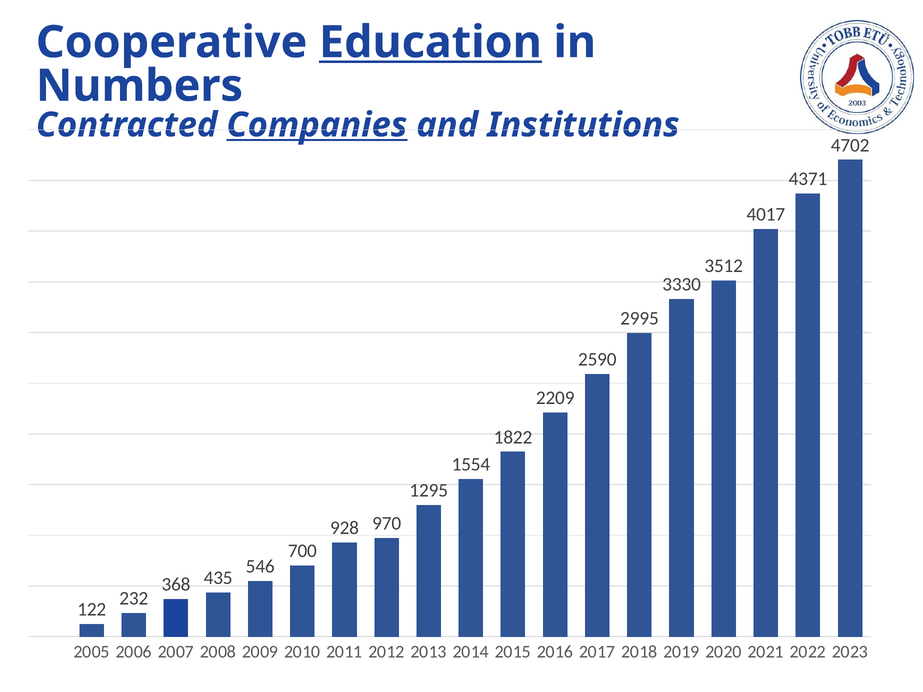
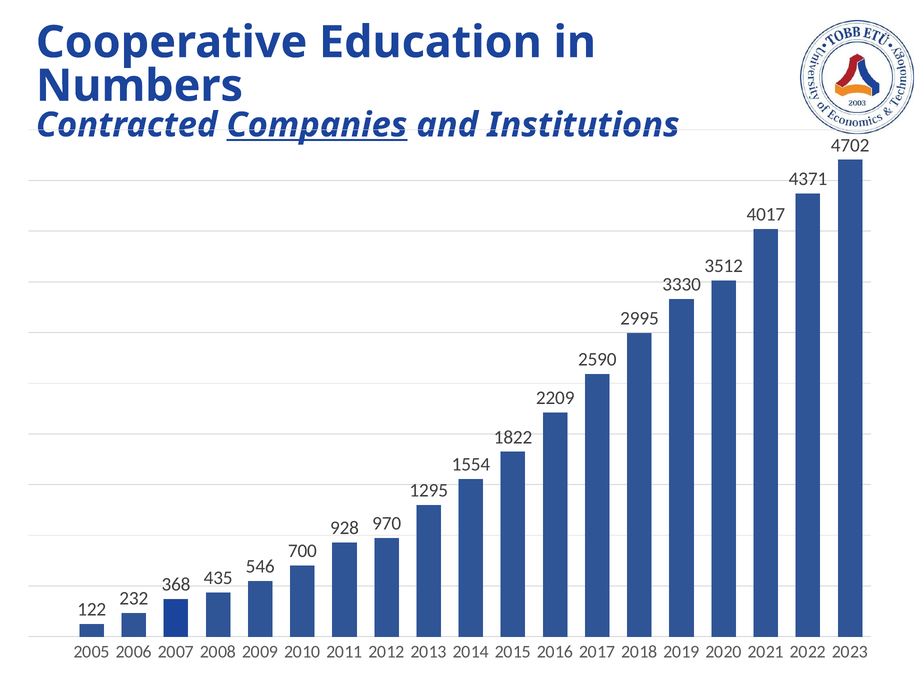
Education underline: present -> none (430, 42)
